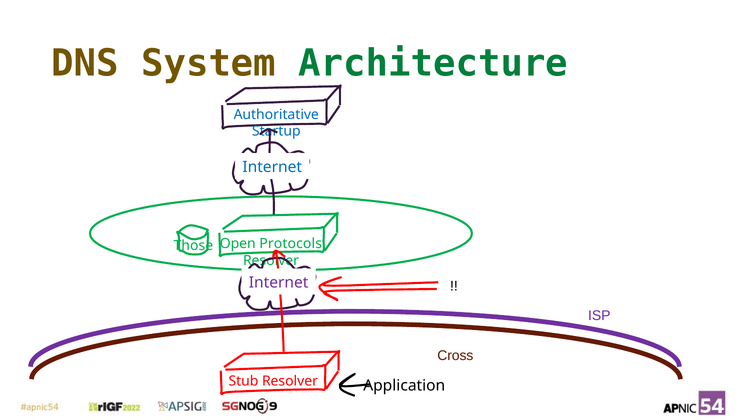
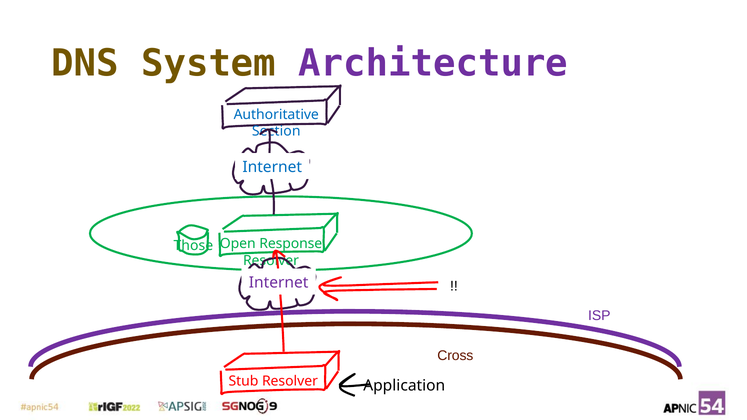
Architecture colour: green -> purple (433, 63)
Startup: Startup -> Section (276, 131)
Protocols: Protocols -> Response (291, 244)
